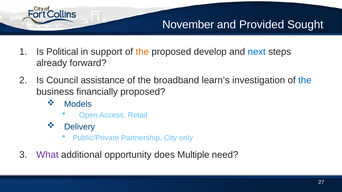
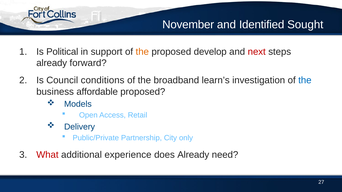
Provided: Provided -> Identified (262, 25)
next colour: blue -> red (257, 52)
assistance: assistance -> conditions (103, 80)
financially: financially -> affordable (97, 92)
What colour: purple -> red (47, 155)
opportunity: opportunity -> experience (128, 155)
does Multiple: Multiple -> Already (193, 155)
